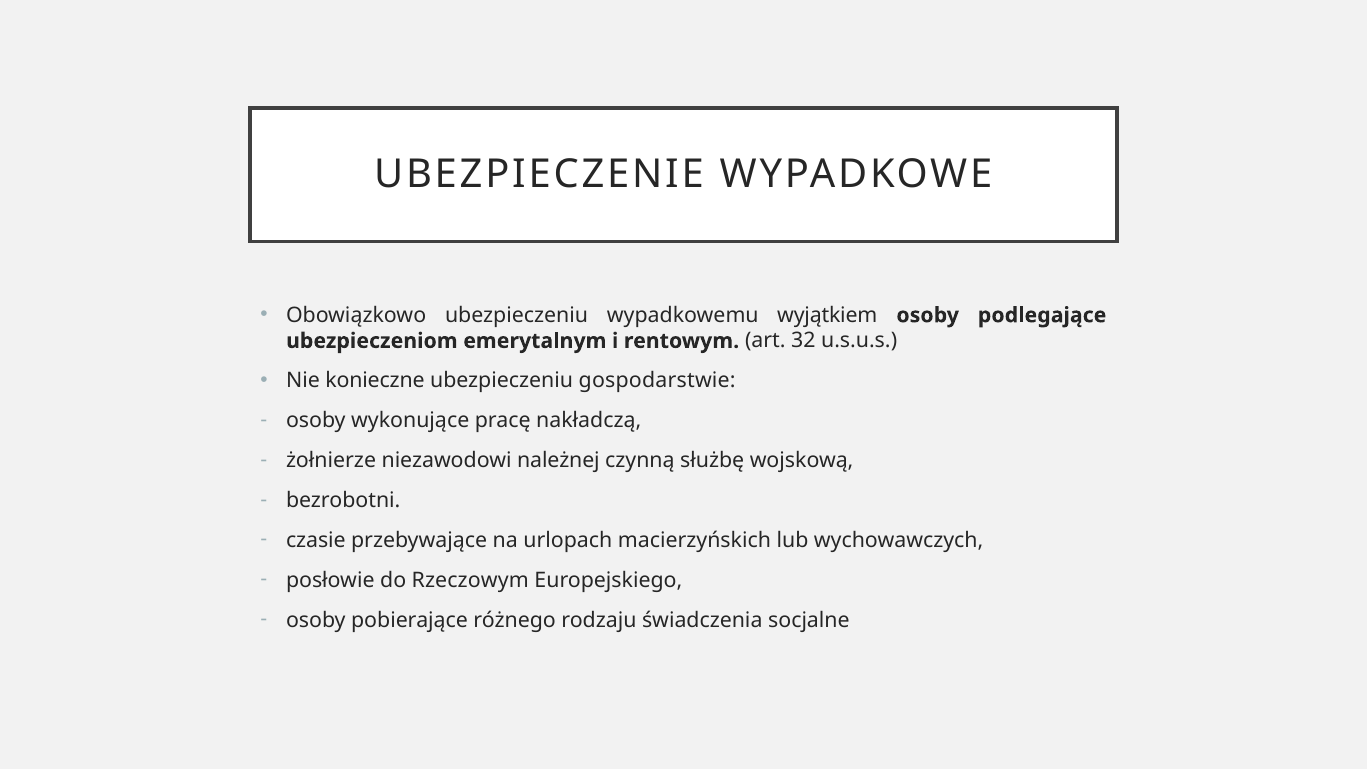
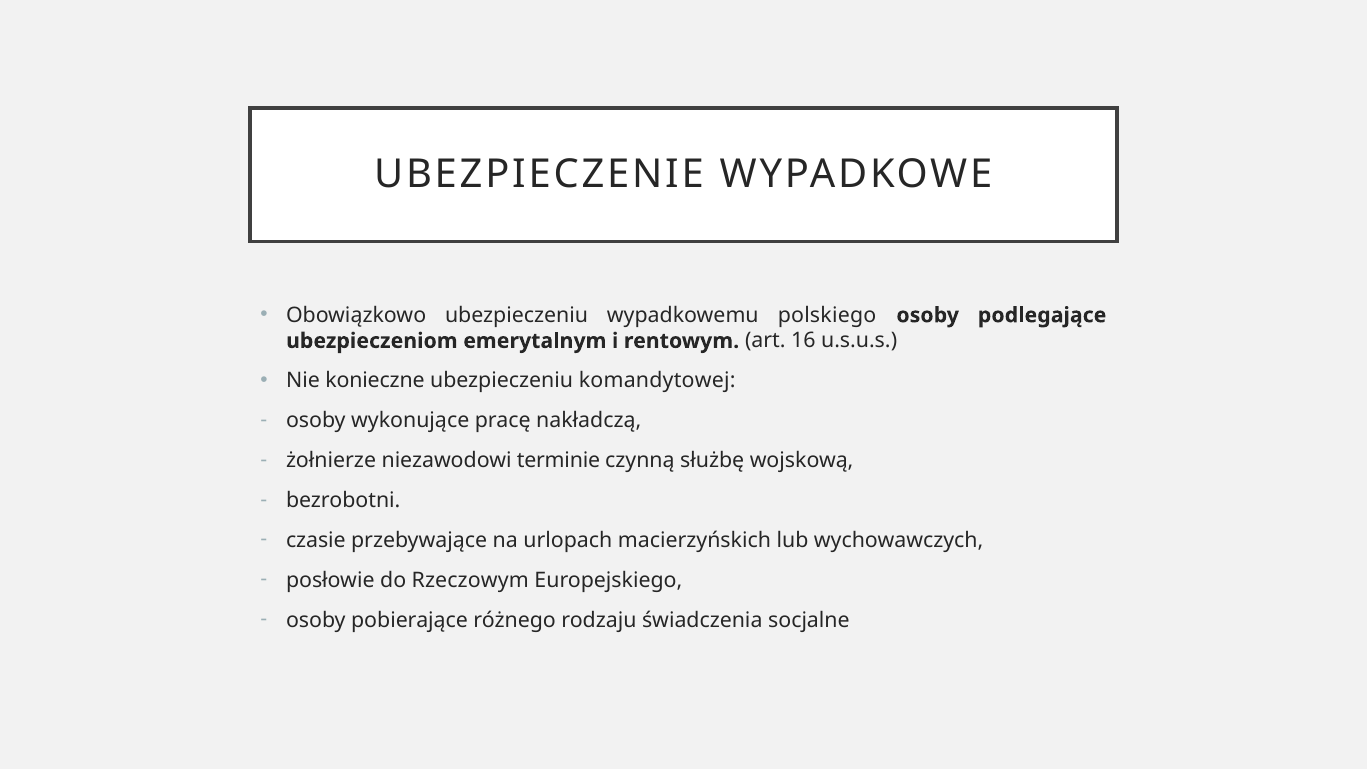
wyjątkiem: wyjątkiem -> polskiego (827, 315)
32: 32 -> 16 (803, 341)
gospodarstwie: gospodarstwie -> komandytowej (657, 381)
należnej: należnej -> terminie (558, 460)
